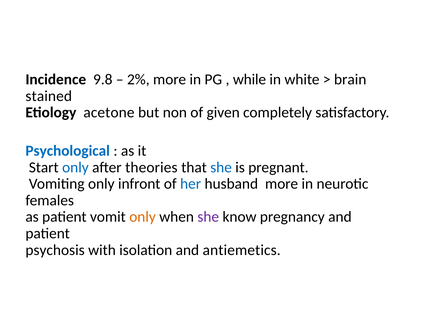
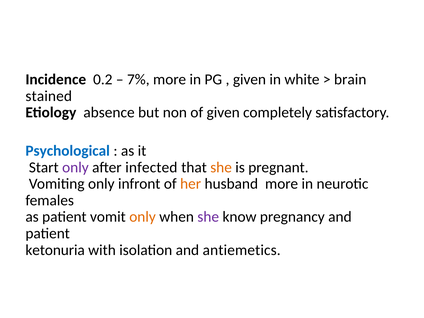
9.8: 9.8 -> 0.2 (103, 80)
2%: 2% -> 7% (138, 80)
while: while -> given (249, 80)
acetone: acetone -> absence (109, 113)
only colour: blue -> purple (75, 167)
theories: theories -> infected (151, 167)
she colour: blue -> orange (221, 167)
her colour: blue -> orange (191, 184)
psychosis: psychosis -> ketonuria (55, 250)
